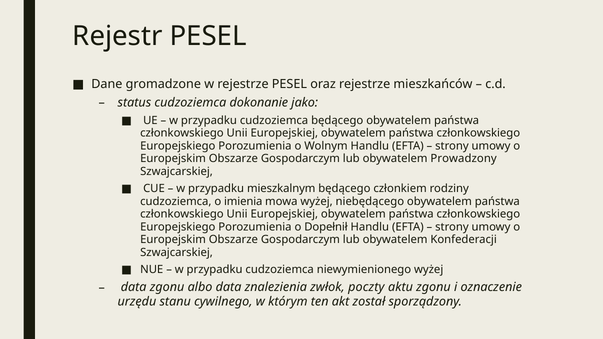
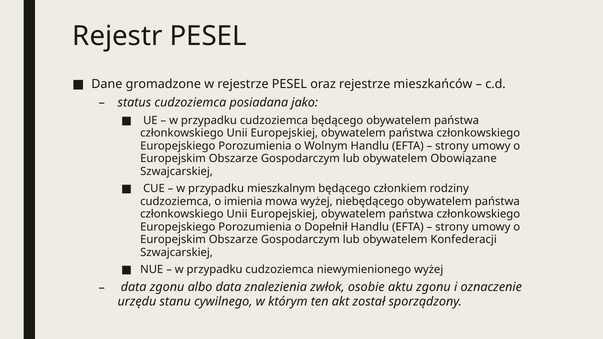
dokonanie: dokonanie -> posiadana (259, 103)
Prowadzony: Prowadzony -> Obowiązane (464, 159)
poczty: poczty -> osobie (366, 287)
